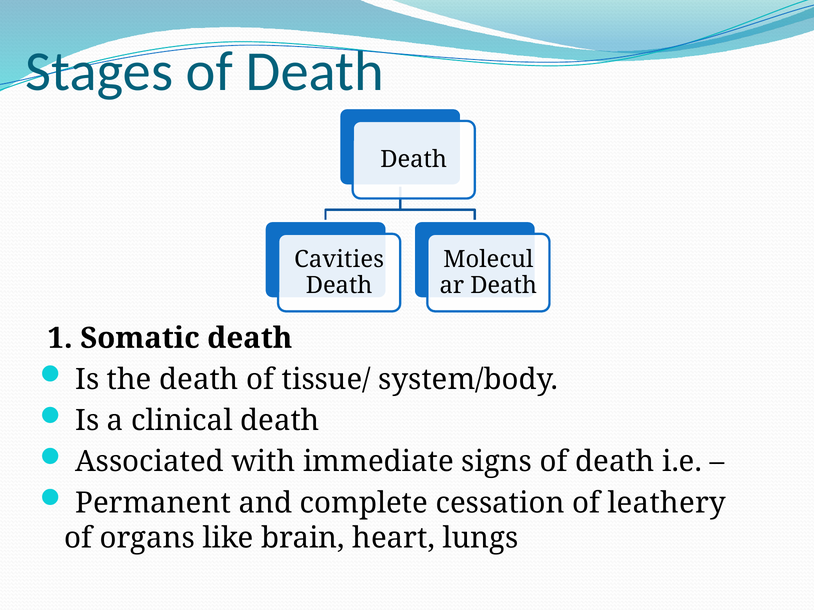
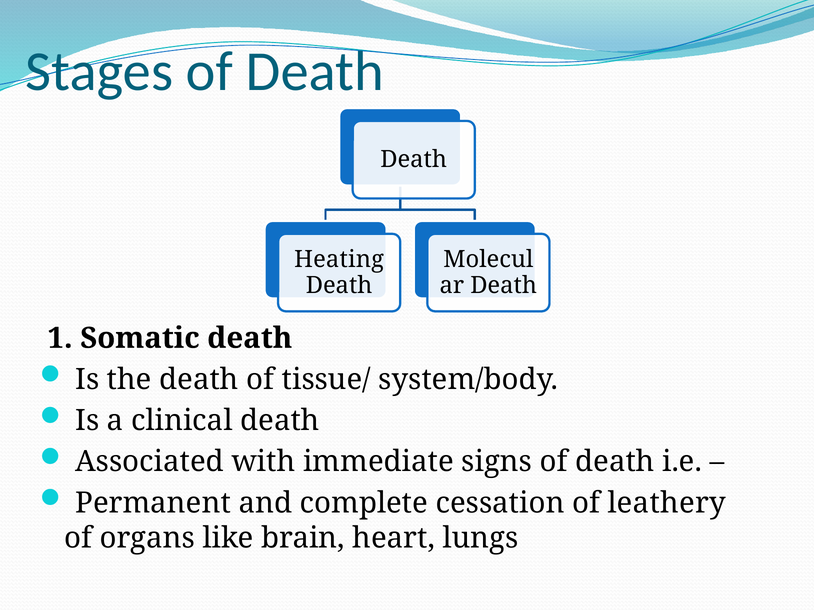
Cavities: Cavities -> Heating (339, 260)
